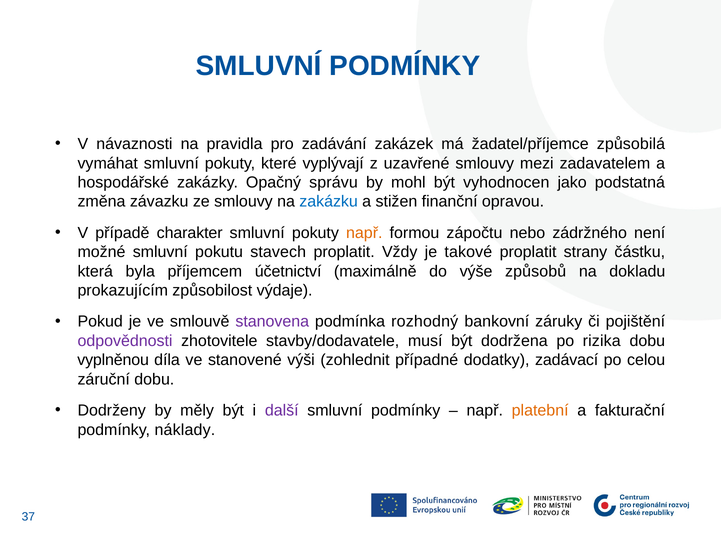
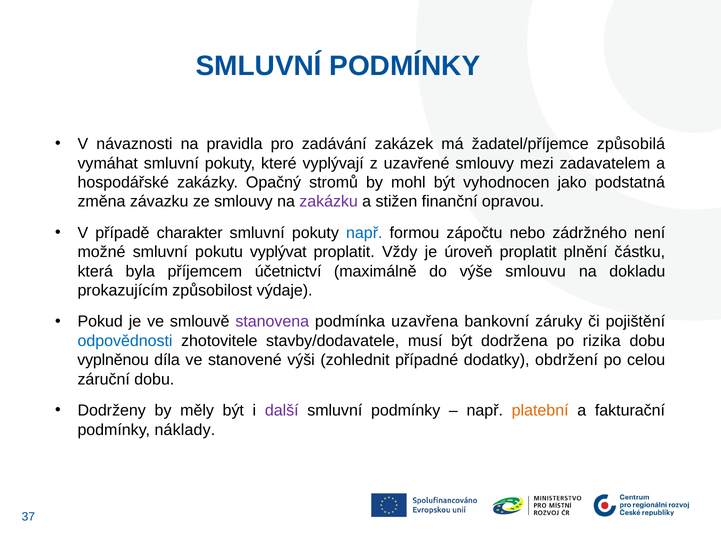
správu: správu -> stromů (334, 182)
zakázku colour: blue -> purple (329, 202)
např colour: orange -> blue (364, 233)
stavech: stavech -> vyplývat (278, 252)
takové: takové -> úroveň (468, 252)
strany: strany -> plnění (585, 252)
způsobů: způsobů -> smlouvu (536, 271)
rozhodný: rozhodný -> uzavřena (425, 322)
odpovědnosti colour: purple -> blue (125, 341)
zadávací: zadávací -> obdržení (567, 360)
